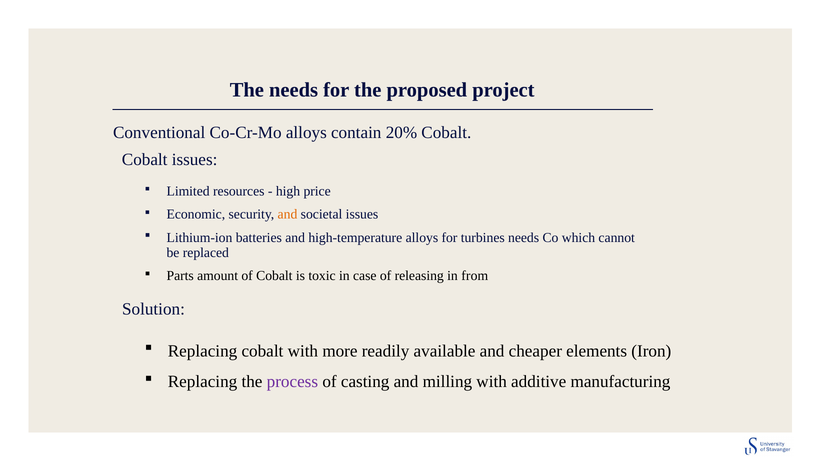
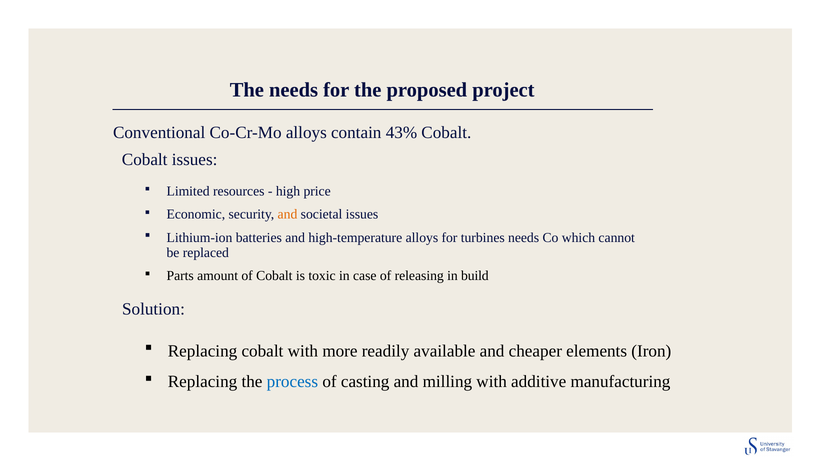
20%: 20% -> 43% (401, 132)
from: from -> build (475, 276)
process colour: purple -> blue (292, 382)
